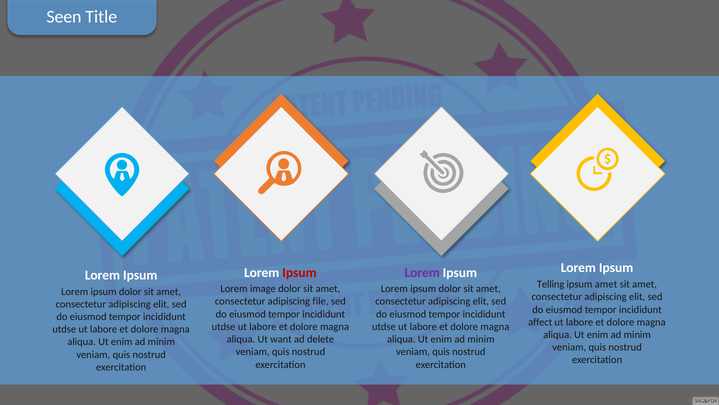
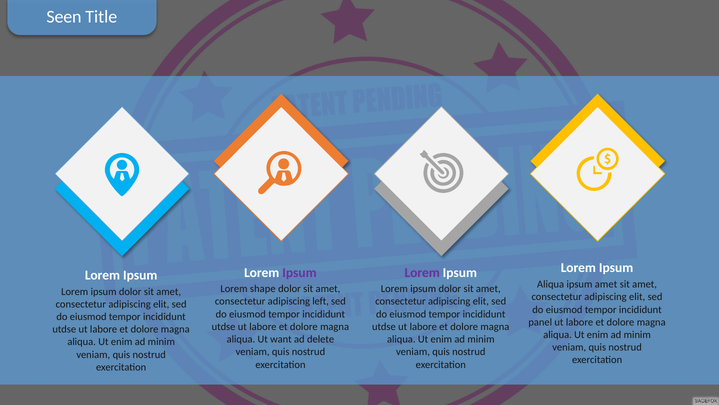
Ipsum colour: red -> purple (299, 272)
Telling: Telling -> Aliqua (551, 284)
image: image -> shape (263, 288)
file: file -> left (321, 301)
affect: affect -> panel (540, 322)
